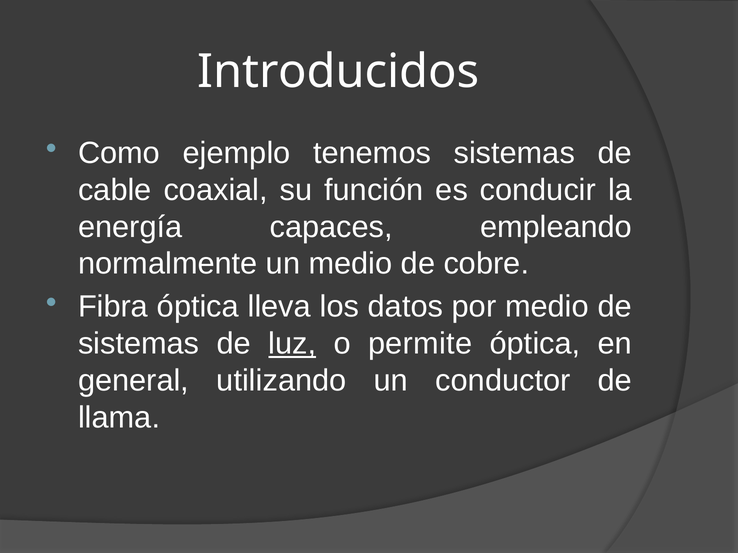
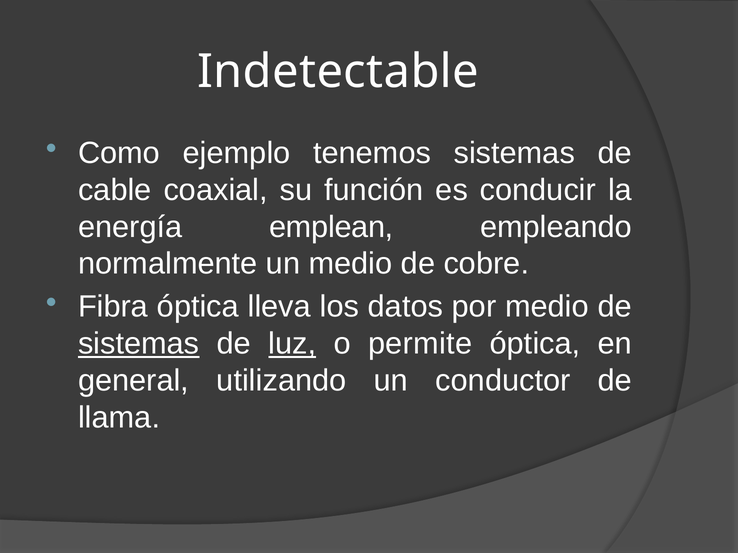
Introducidos: Introducidos -> Indetectable (338, 72)
capaces: capaces -> emplean (331, 227)
sistemas underline: none -> present (139, 344)
